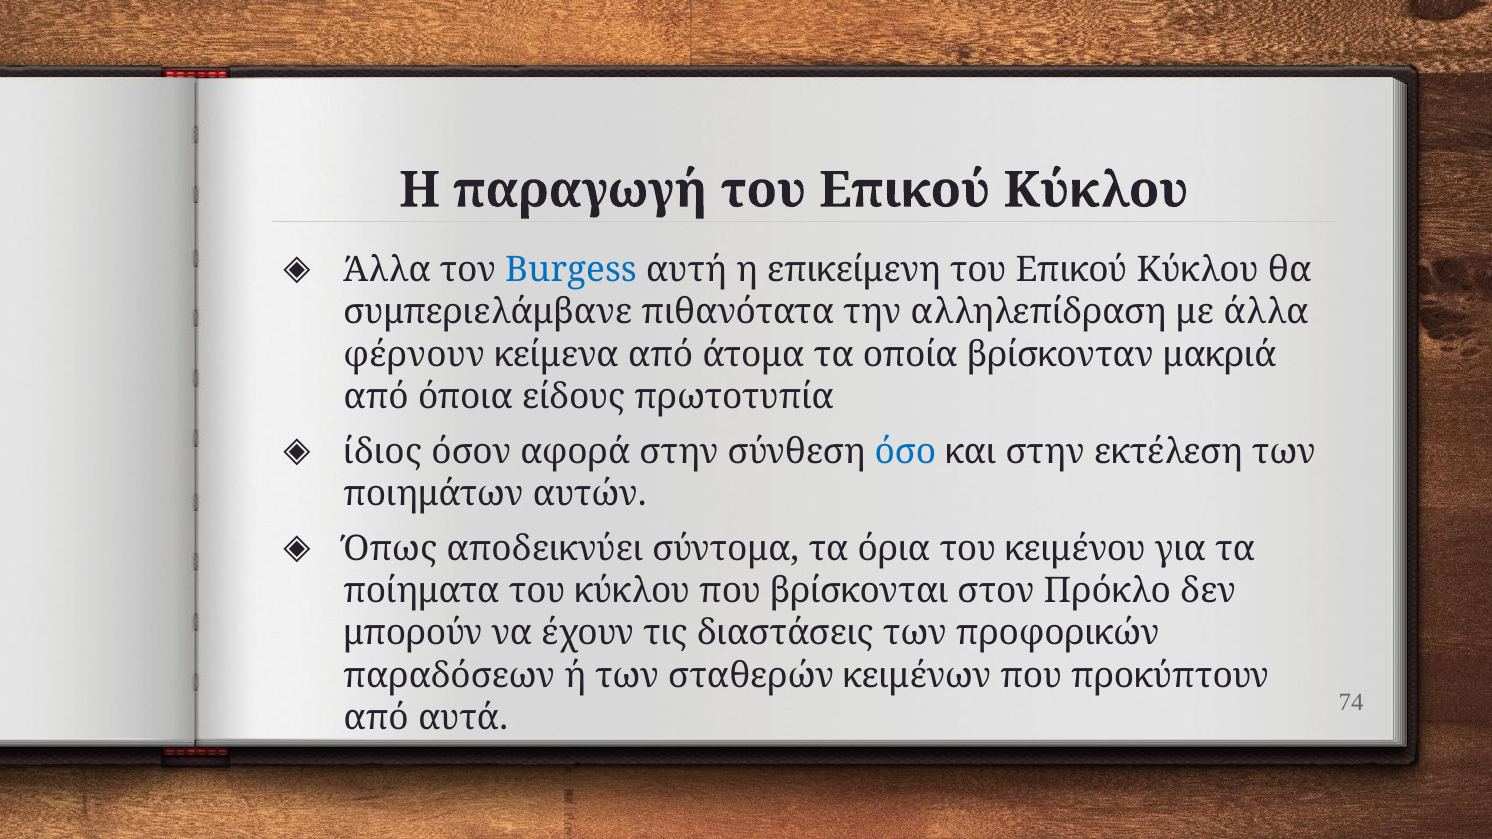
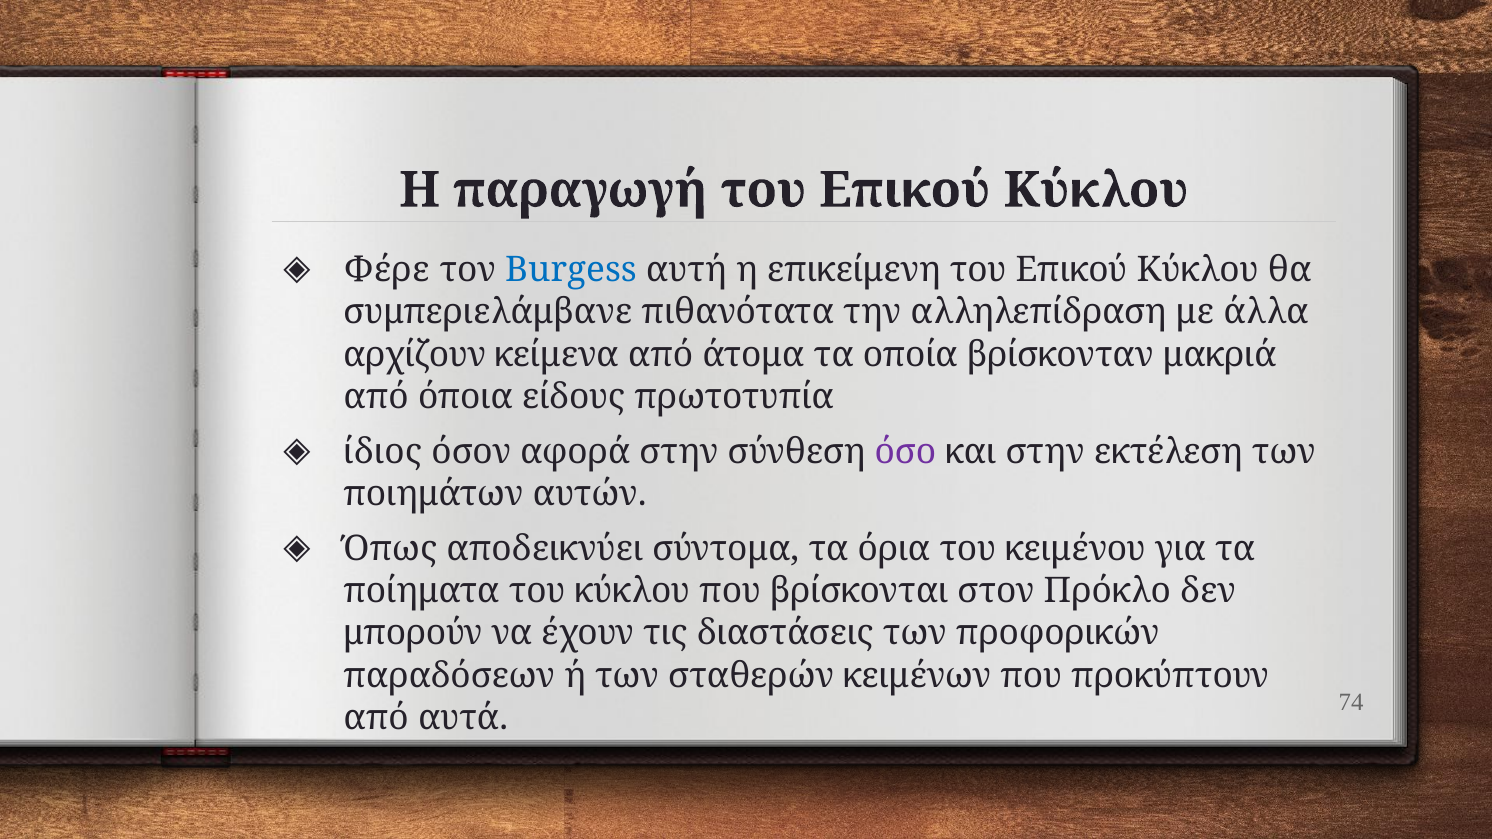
Άλλα: Άλλα -> Φέρε (387, 270)
φέρνουν: φέρνουν -> αρχίζουν (415, 355)
όσο colour: blue -> purple (905, 452)
